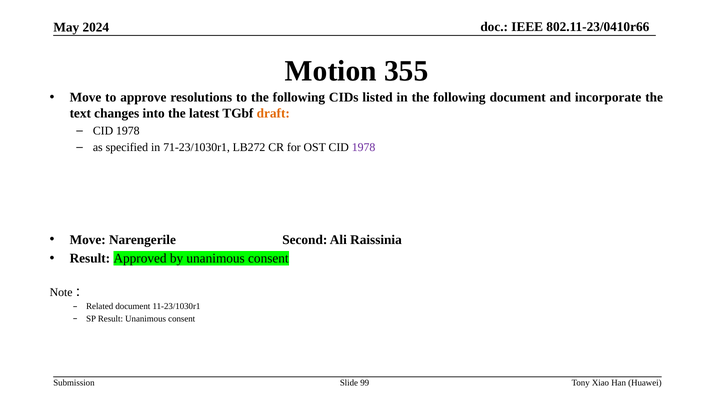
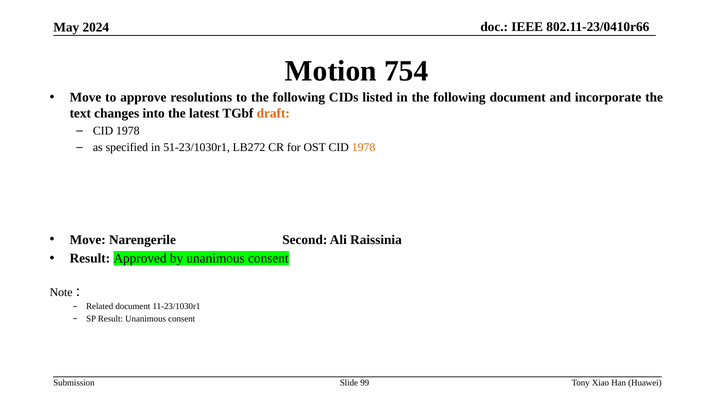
355: 355 -> 754 (406, 71)
71-23/1030r1: 71-23/1030r1 -> 51-23/1030r1 (197, 147)
1978 colour: purple -> orange (364, 147)
